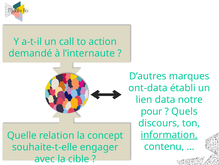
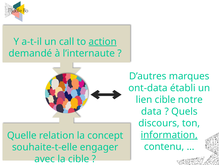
action underline: none -> present (103, 41)
lien data: data -> cible (165, 99)
pour: pour -> data (151, 111)
